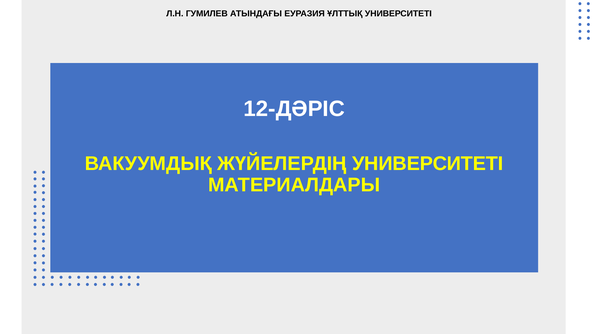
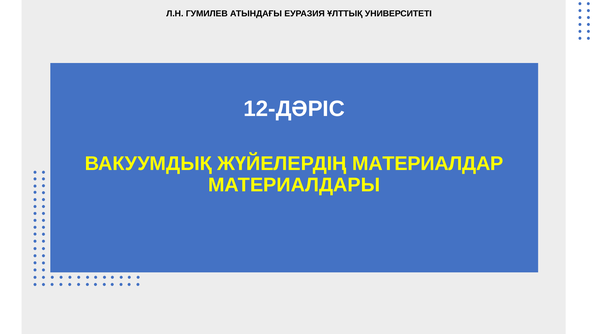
ЖҮЙЕЛЕРДІҢ УНИВЕРСИТЕТІ: УНИВЕРСИТЕТІ -> МАТЕРИАЛДАР (428, 164)
